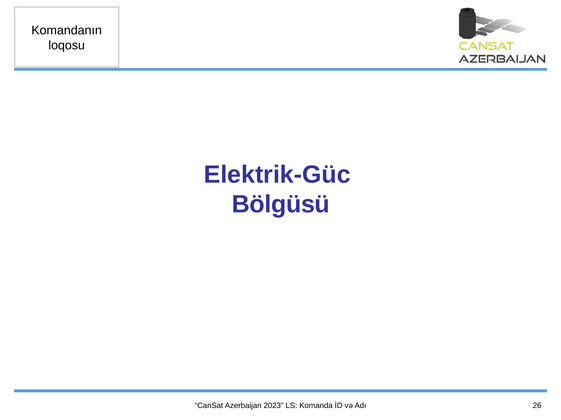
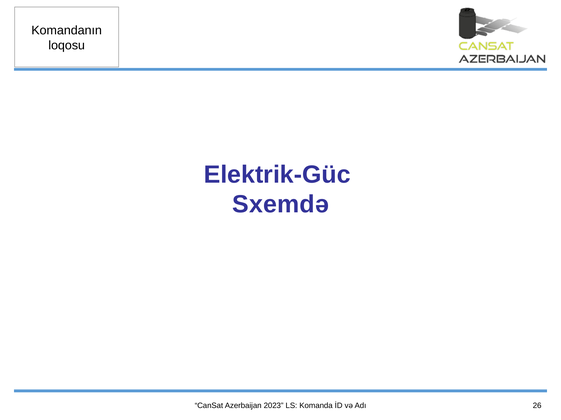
Bölgüsü: Bölgüsü -> Sxemdə (281, 205)
